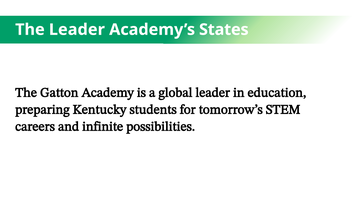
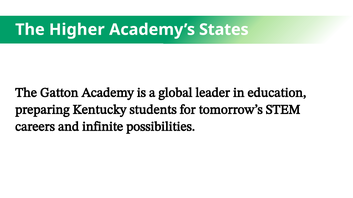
The Leader: Leader -> Higher (77, 30)
